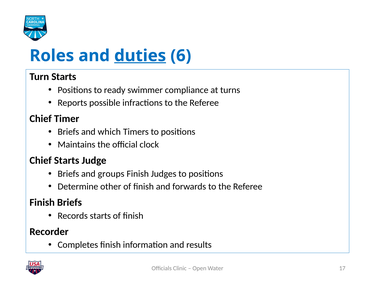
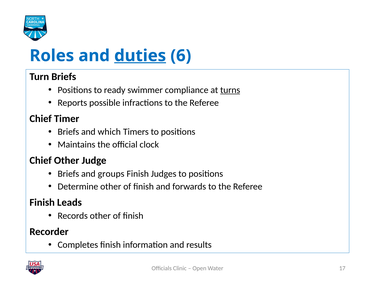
Turn Starts: Starts -> Briefs (64, 77)
turns underline: none -> present (230, 90)
Chief Starts: Starts -> Other (67, 161)
Finish Briefs: Briefs -> Leads (69, 203)
Records starts: starts -> other (100, 216)
